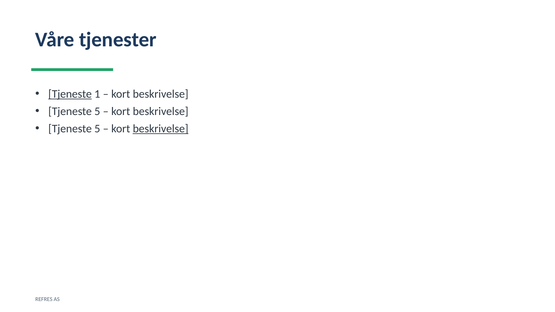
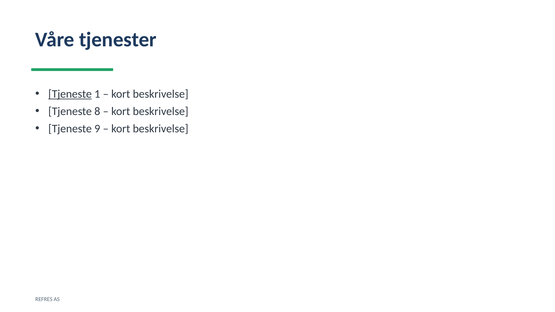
5: 5 -> 8 (97, 111)
5: 5 -> 9 (97, 129)
beskrivelse underline: present -> none (161, 129)
